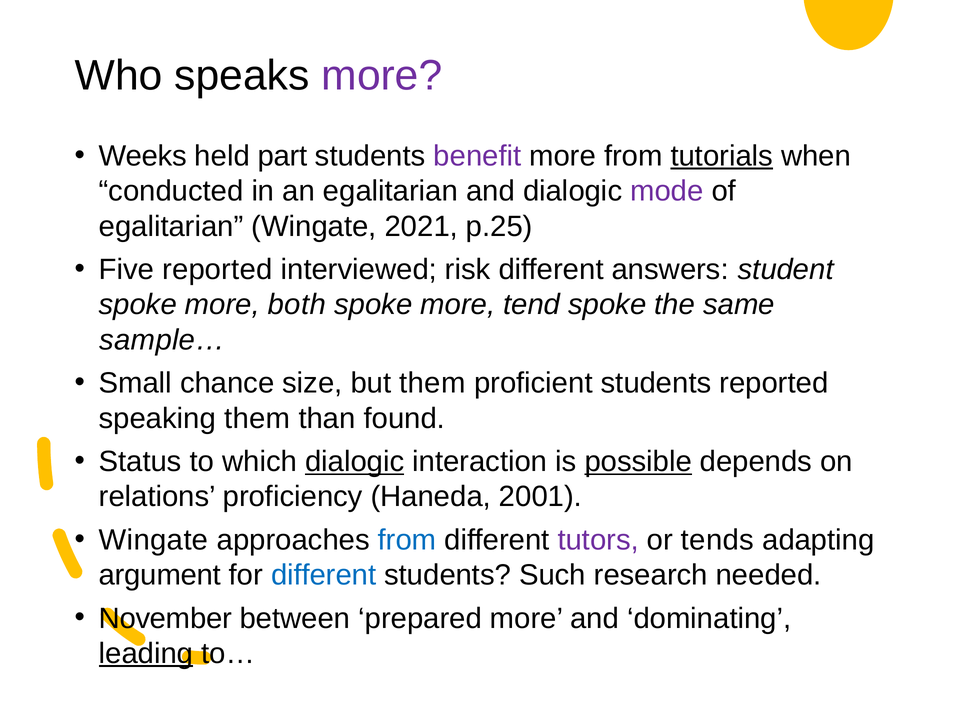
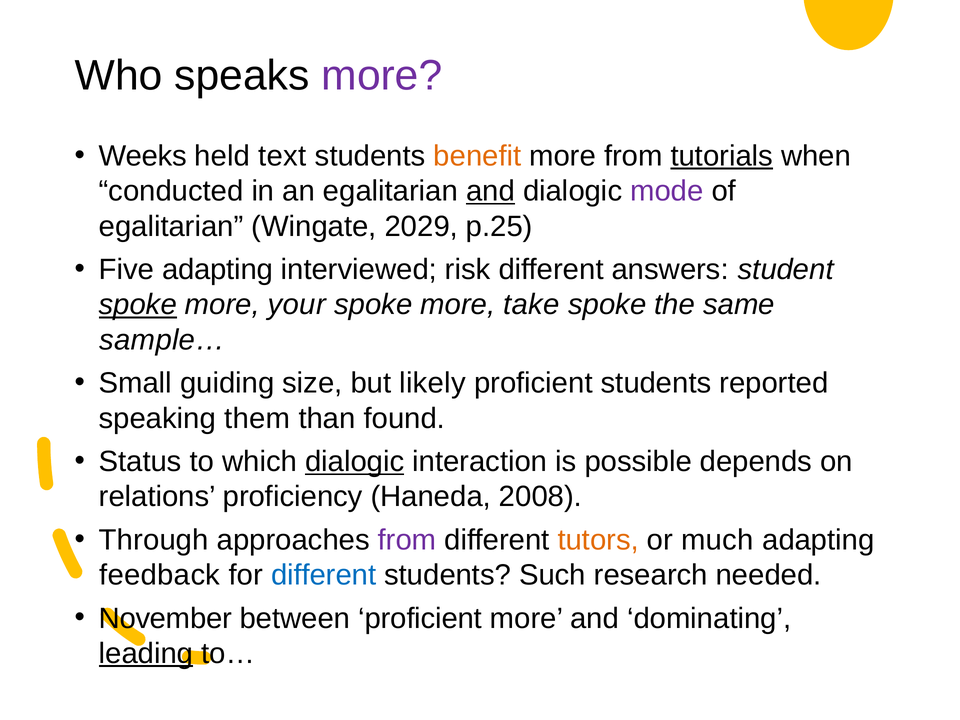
part: part -> text (282, 156)
benefit colour: purple -> orange (477, 156)
and underline: none -> present (491, 191)
2021: 2021 -> 2029 (421, 226)
Five reported: reported -> adapting (217, 270)
spoke underline: none -> present (138, 305)
both: both -> your (297, 305)
tend: tend -> take (532, 305)
chance: chance -> guiding (227, 383)
but them: them -> likely (432, 383)
possible underline: present -> none (638, 462)
2001: 2001 -> 2008 (540, 497)
Wingate: Wingate -> Through (154, 540)
from colour: blue -> purple (407, 540)
tutors colour: purple -> orange (598, 540)
tends: tends -> much (717, 540)
argument: argument -> feedback (160, 575)
between prepared: prepared -> proficient (420, 618)
